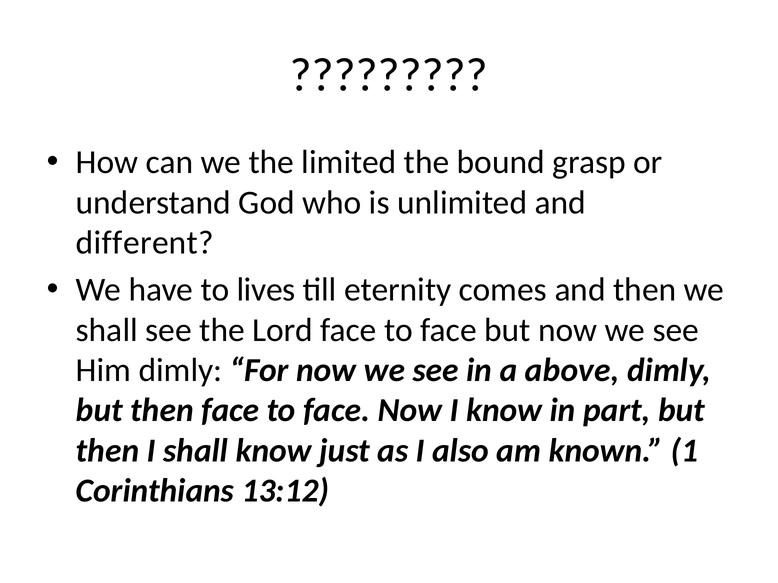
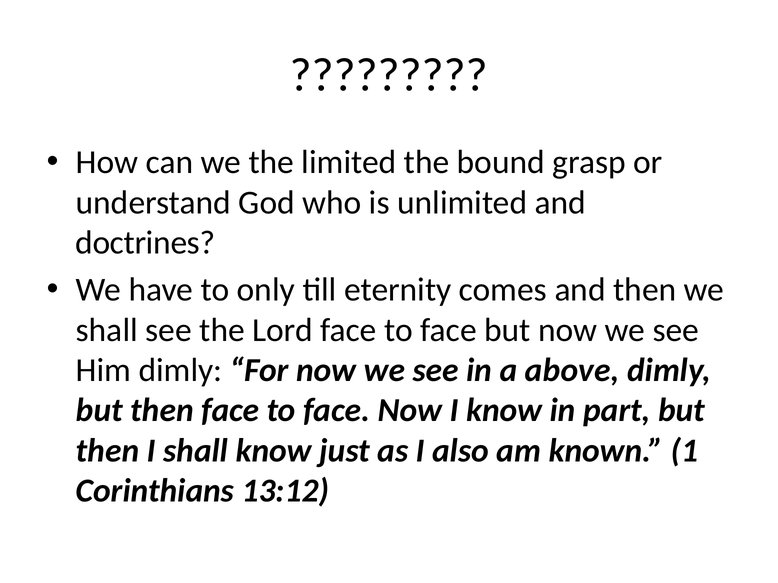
different: different -> doctrines (145, 243)
lives: lives -> only (266, 290)
